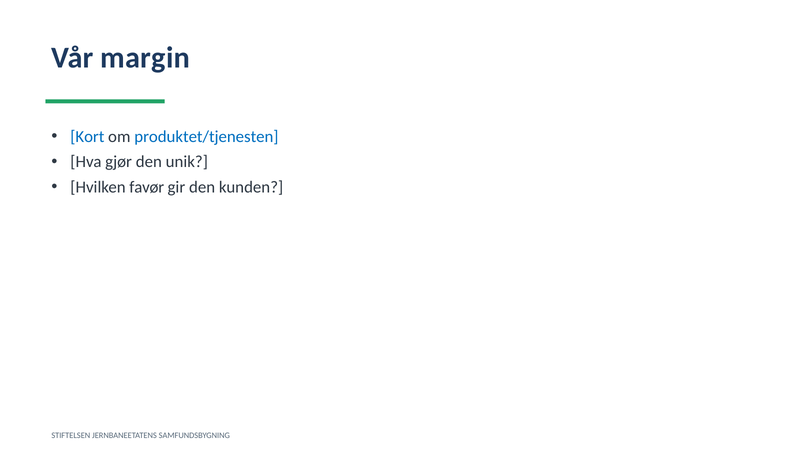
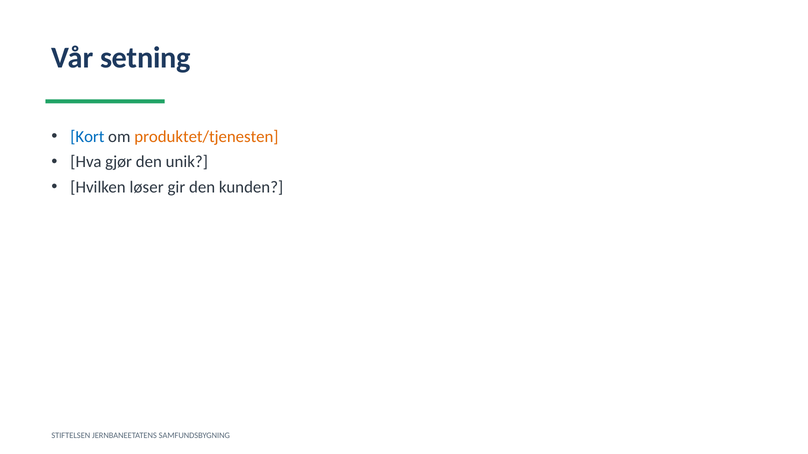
margin: margin -> setning (145, 58)
produktet/tjenesten colour: blue -> orange (206, 137)
favør: favør -> løser (147, 187)
